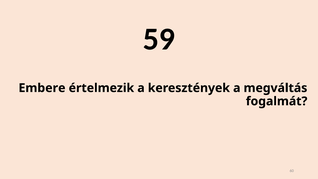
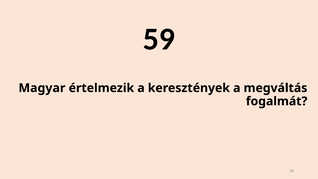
Embere: Embere -> Magyar (42, 88)
